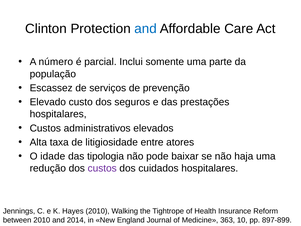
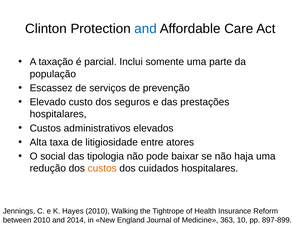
número: número -> taxação (56, 62)
idade: idade -> social (53, 156)
custos colour: purple -> orange (102, 168)
